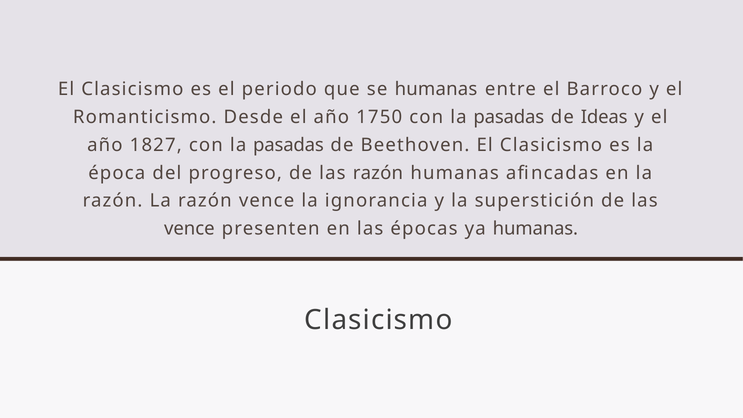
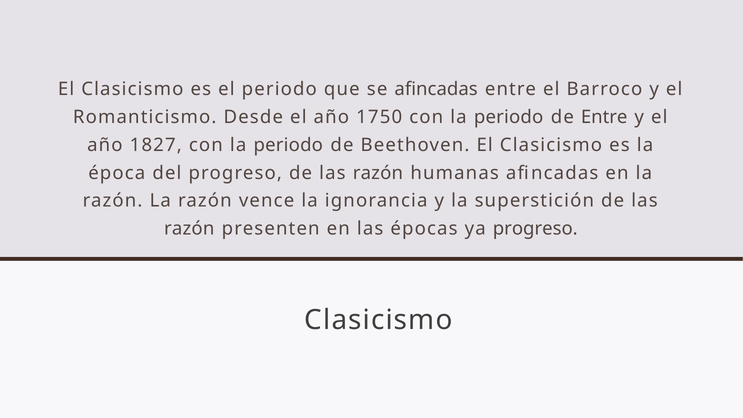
se humanas: humanas -> afincadas (436, 89)
1750 con la pasadas: pasadas -> periodo (509, 117)
de Ideas: Ideas -> Entre (604, 117)
1827 con la pasadas: pasadas -> periodo (288, 145)
vence: vence -> razón (189, 229)
ya humanas: humanas -> progreso (535, 229)
